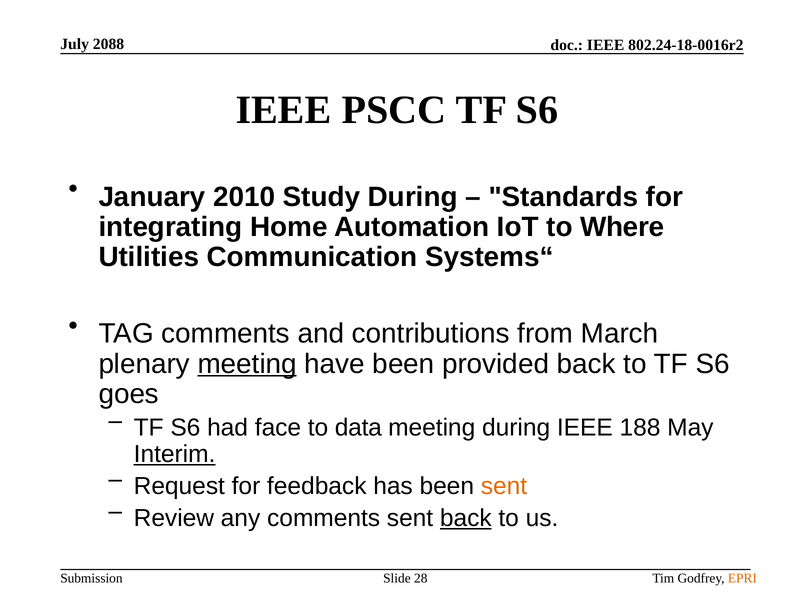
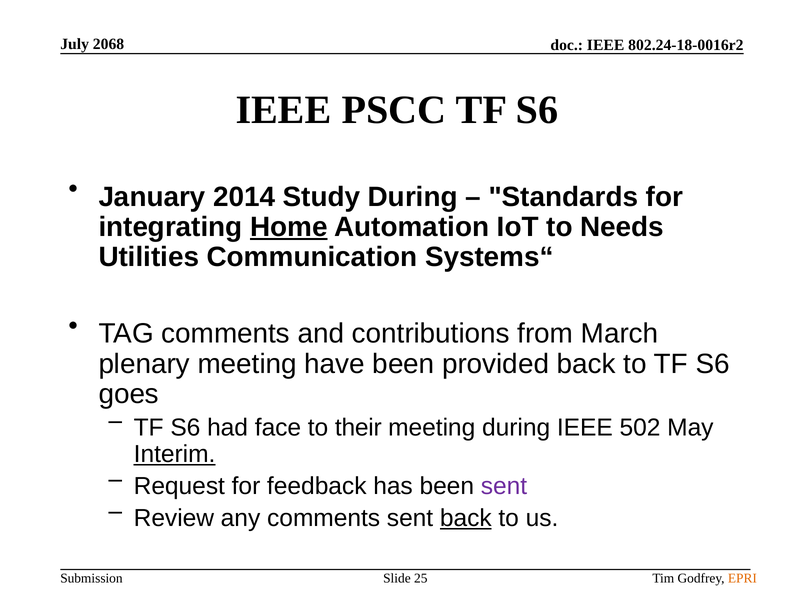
2088: 2088 -> 2068 (109, 44)
2010: 2010 -> 2014 (244, 197)
Home underline: none -> present (289, 227)
Where: Where -> Needs (622, 227)
meeting underline: present -> none (247, 364)
data: data -> their (358, 427)
188: 188 -> 502 (640, 427)
sent colour: orange -> purple (504, 486)
28: 28 -> 25 (421, 578)
